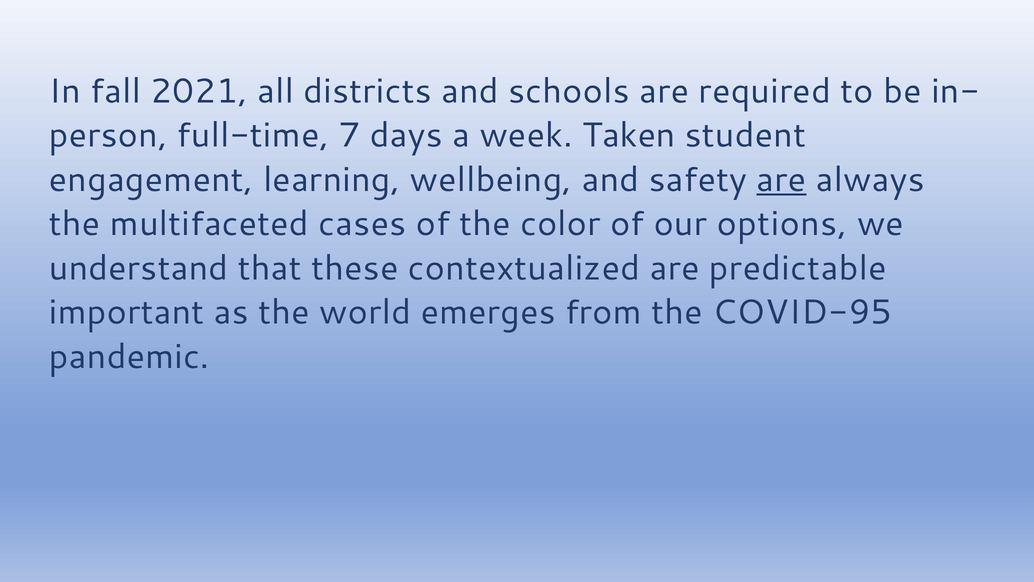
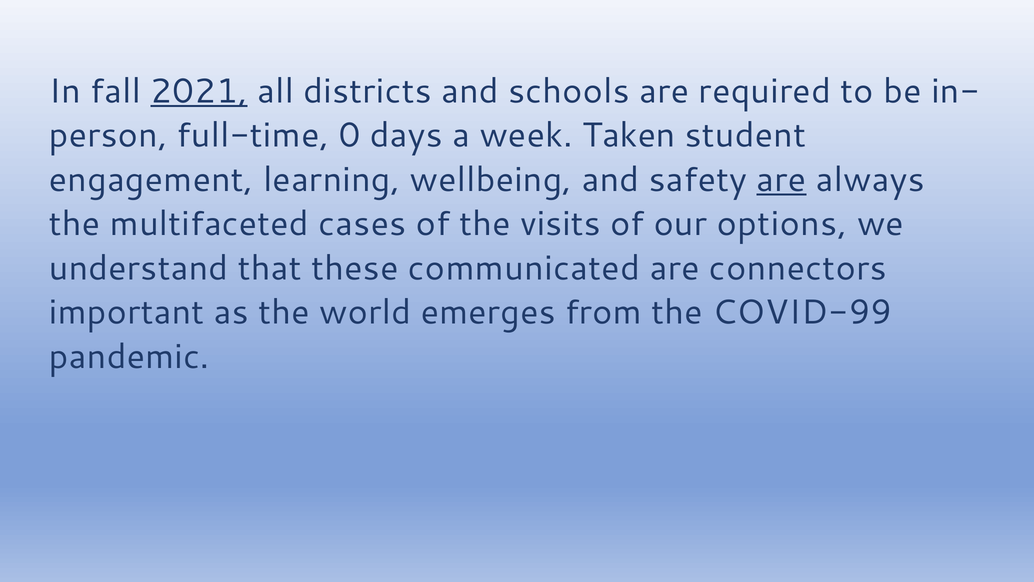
2021 underline: none -> present (199, 91)
7: 7 -> 0 (350, 135)
color: color -> visits (561, 224)
contextualized: contextualized -> communicated (524, 268)
predictable: predictable -> connectors (798, 268)
COVID-95: COVID-95 -> COVID-99 (802, 312)
